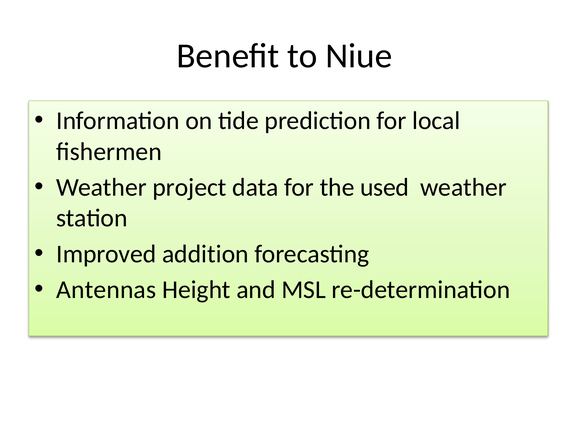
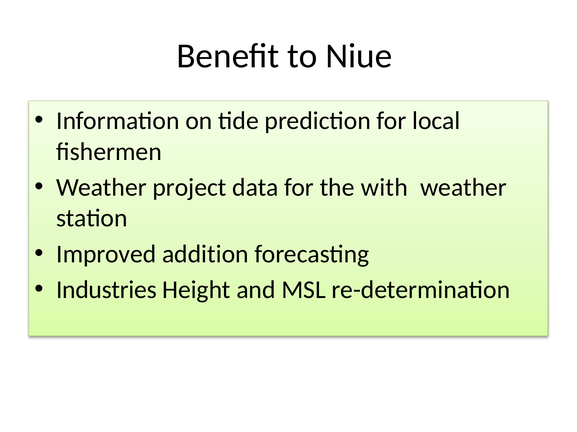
used: used -> with (384, 188)
Antennas: Antennas -> Industries (106, 290)
